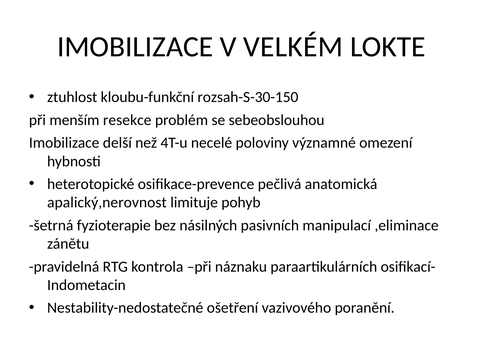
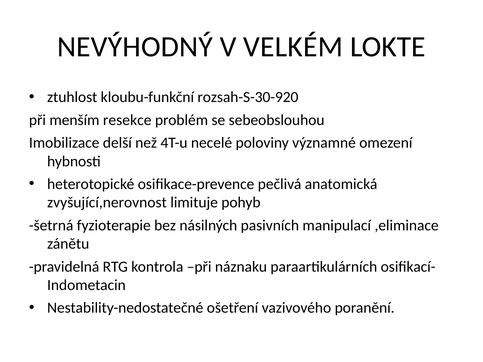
IMOBILIZACE: IMOBILIZACE -> NEVÝHODNÝ (135, 47)
rozsah-S-30-150: rozsah-S-30-150 -> rozsah-S-30-920 (248, 97)
apalický,nerovnost: apalický,nerovnost -> zvyšující,nerovnost (107, 203)
